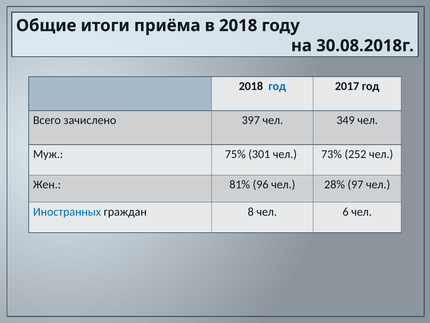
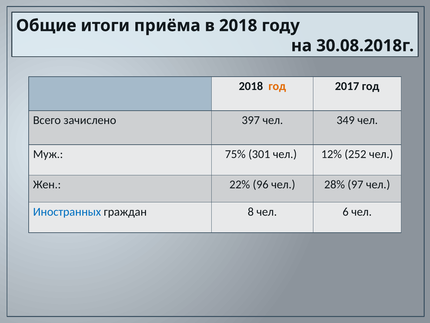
год colour: blue -> orange (277, 86)
73%: 73% -> 12% (331, 154)
81%: 81% -> 22% (240, 184)
